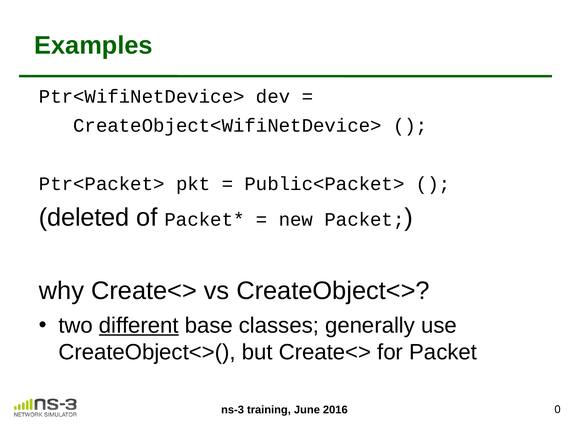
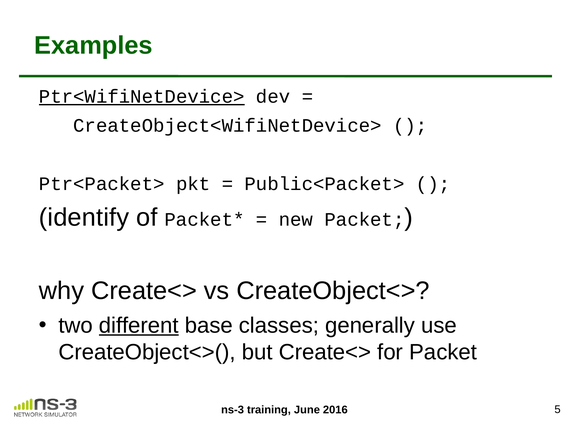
Ptr<WifiNetDevice> underline: none -> present (142, 97)
deleted: deleted -> identify (84, 218)
0: 0 -> 5 (558, 410)
